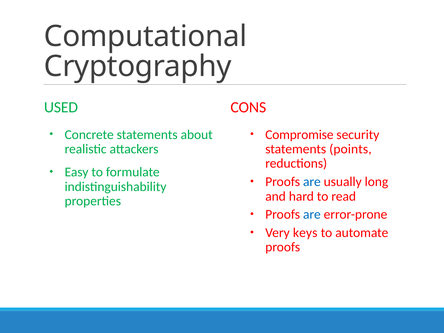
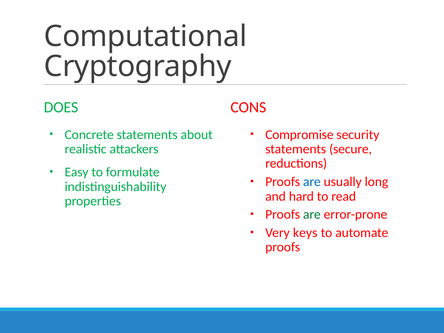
USED: USED -> DOES (61, 107)
points: points -> secure (351, 149)
are colour: blue -> green (312, 214)
